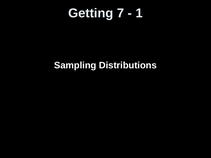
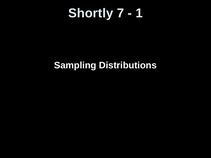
Getting: Getting -> Shortly (91, 13)
